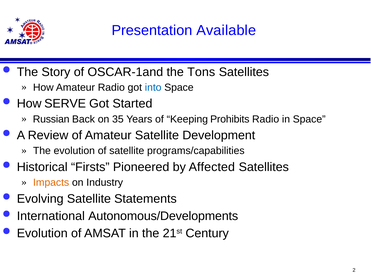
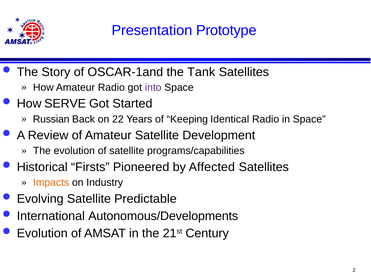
Available: Available -> Prototype (226, 30)
Tons: Tons -> Tank (201, 72)
into colour: blue -> purple (153, 88)
35: 35 -> 22 (118, 119)
Prohibits: Prohibits -> Identical (230, 119)
Statements: Statements -> Predictable (145, 199)
